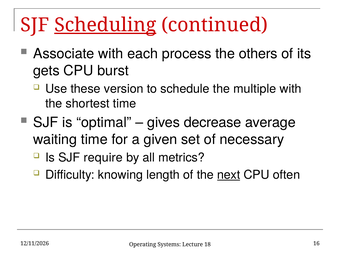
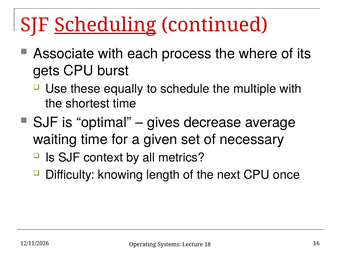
others: others -> where (258, 54)
version: version -> equally (124, 89)
require: require -> context (103, 158)
next underline: present -> none (229, 175)
often: often -> once (286, 175)
